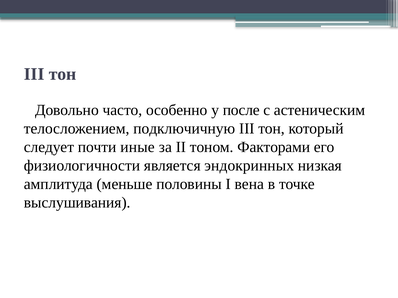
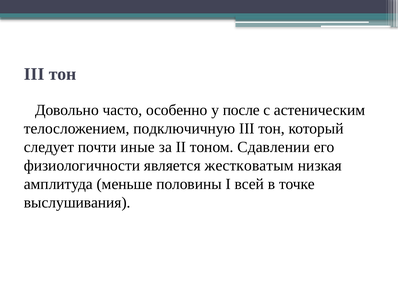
Факторами: Факторами -> Сдавлении (274, 147)
эндокринных: эндокринных -> жестковатым (249, 166)
вена: вена -> всей (249, 184)
